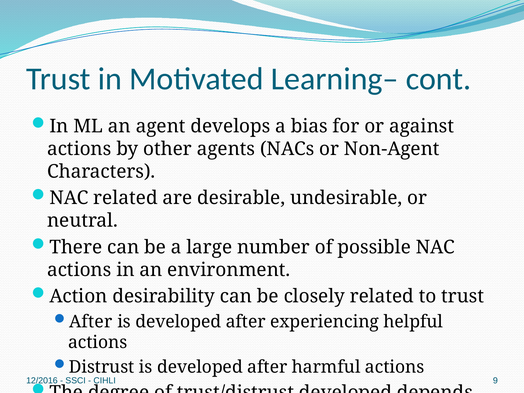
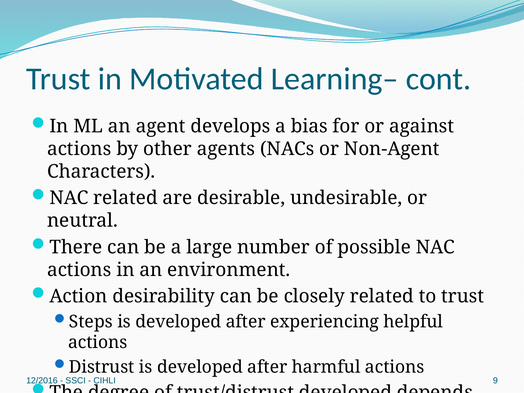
After: After -> Steps (91, 322)
